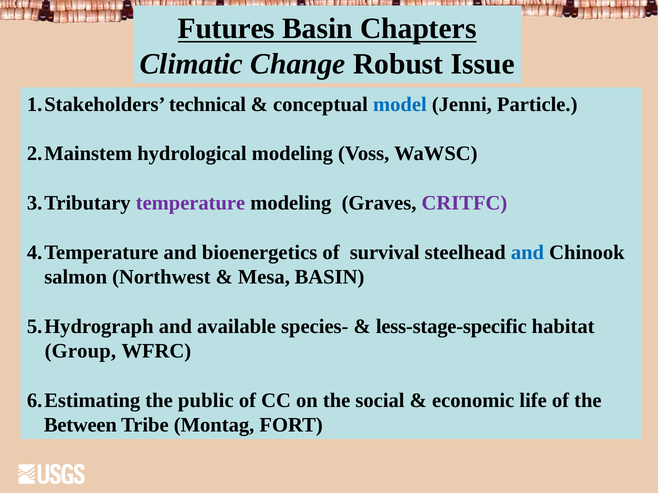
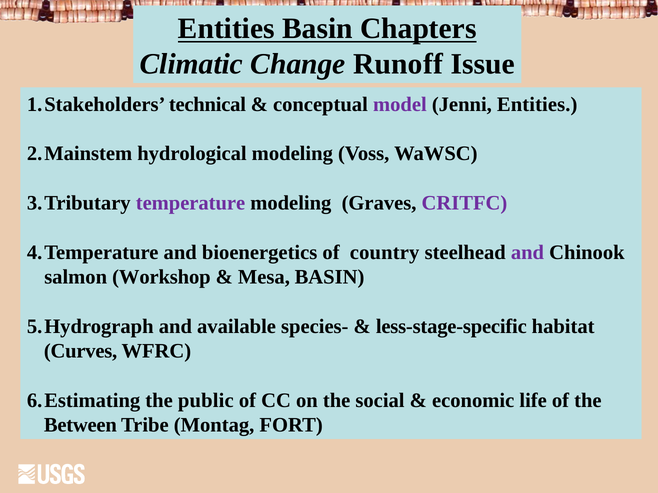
Futures: Futures -> Entities (226, 29)
Robust: Robust -> Runoff (398, 64)
model colour: blue -> purple (400, 104)
Jenni Particle: Particle -> Entities (537, 104)
survival: survival -> country (385, 253)
and colour: blue -> purple (527, 253)
Northwest: Northwest -> Workshop (161, 277)
Group: Group -> Curves (81, 351)
